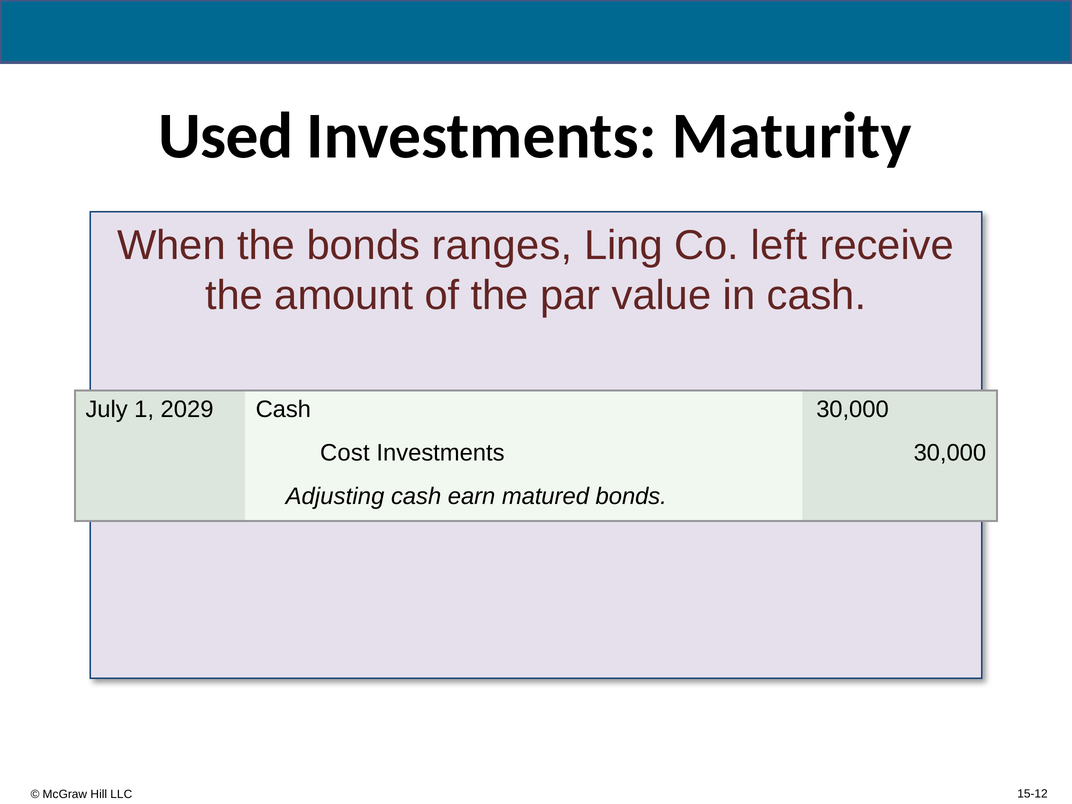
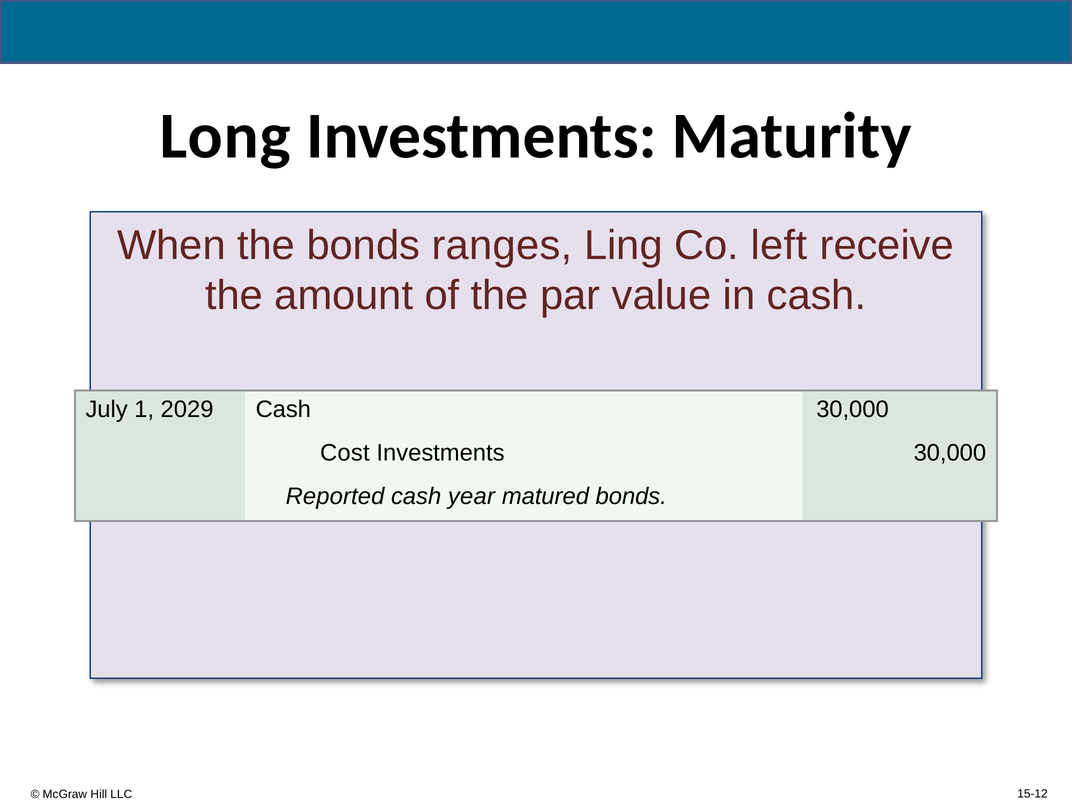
Used: Used -> Long (225, 136)
Adjusting: Adjusting -> Reported (335, 496)
earn: earn -> year (471, 496)
